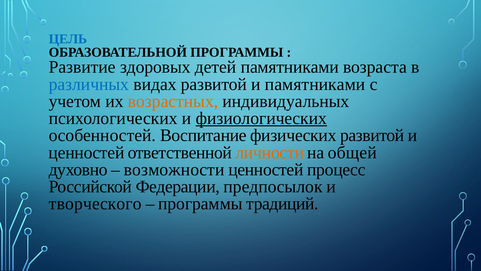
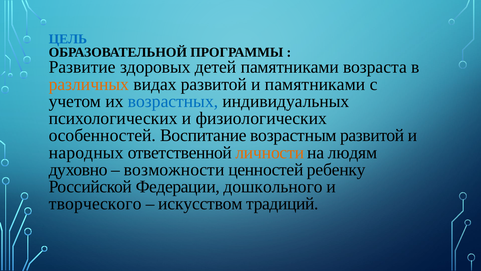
различных colour: blue -> orange (89, 84)
возрастных colour: orange -> blue (173, 101)
физиологических underline: present -> none (261, 118)
физических: физических -> возрастным (293, 135)
ценностей: ценностей -> народных (86, 152)
общей: общей -> людям (353, 152)
процесс: процесс -> ребенку (336, 169)
предпосылок: предпосылок -> дошкольного (273, 186)
программы: программы -> искусством (200, 203)
